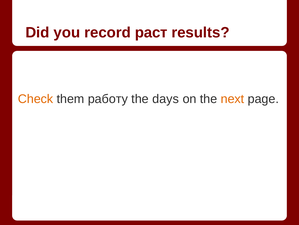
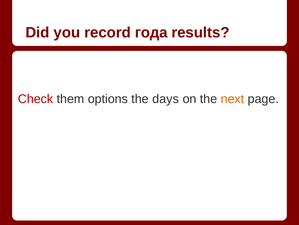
раст: раст -> года (151, 33)
Check colour: orange -> red (36, 99)
работу: работу -> options (108, 99)
